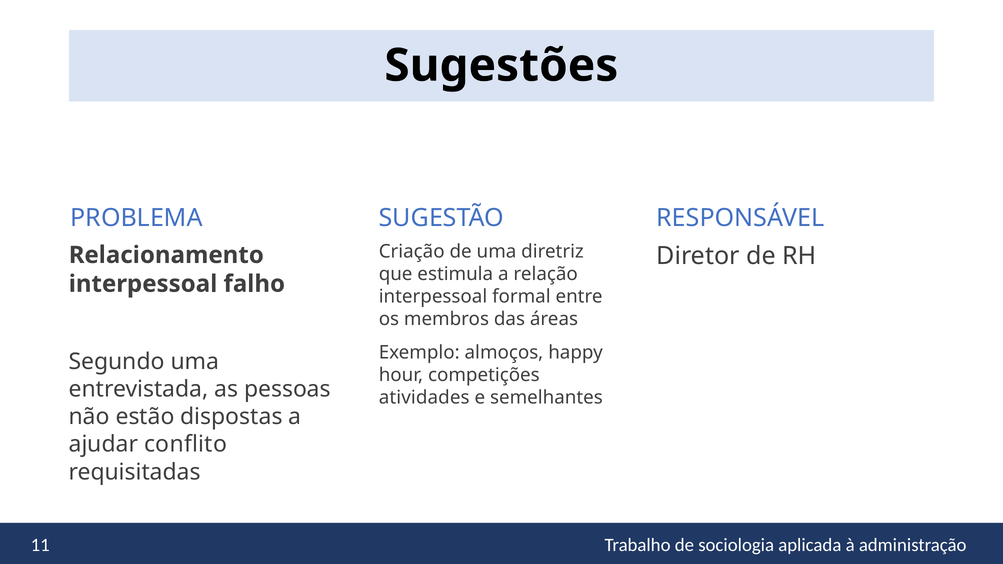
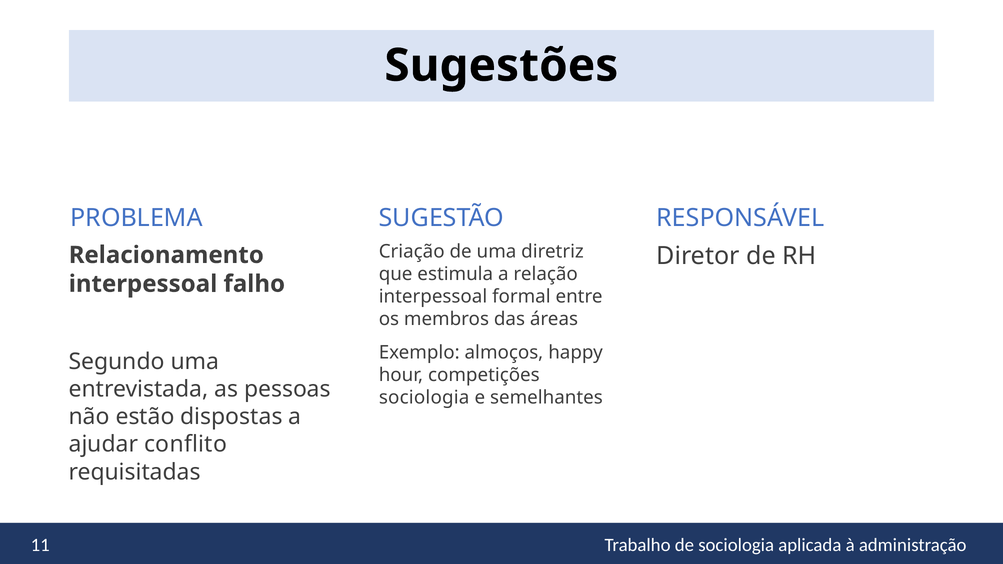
atividades: atividades -> sociologia (424, 398)
